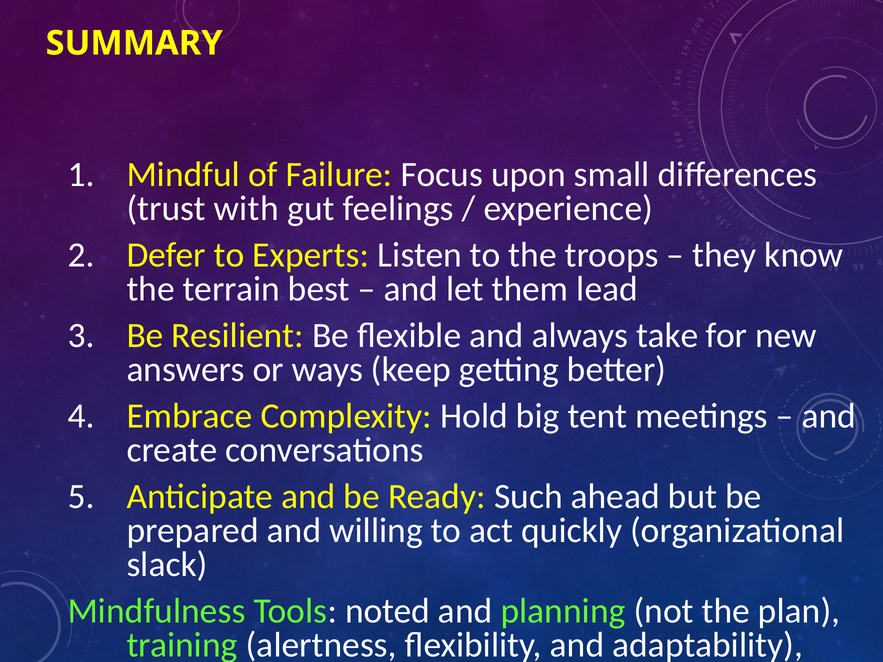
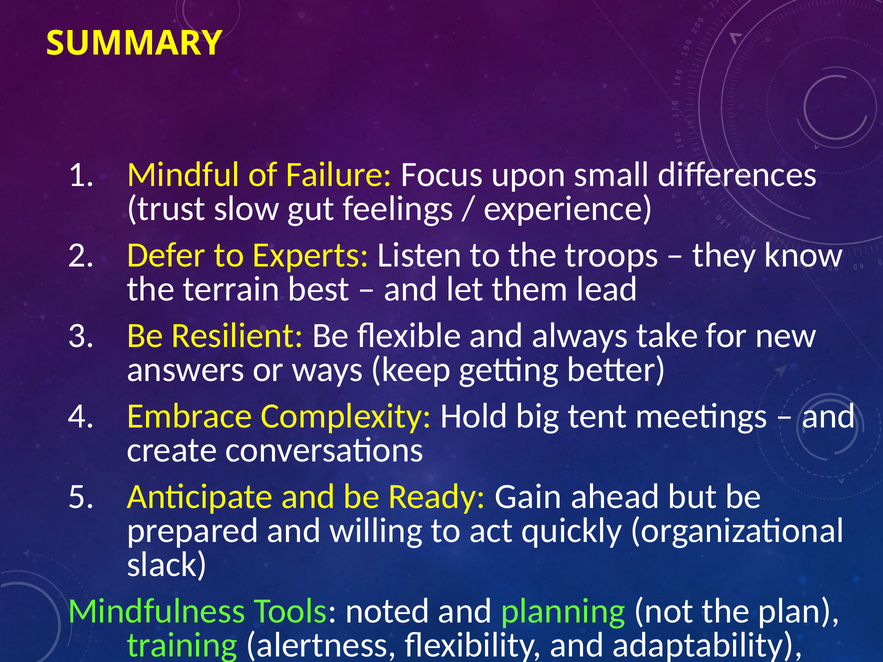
with: with -> slow (247, 209)
Such: Such -> Gain (528, 497)
